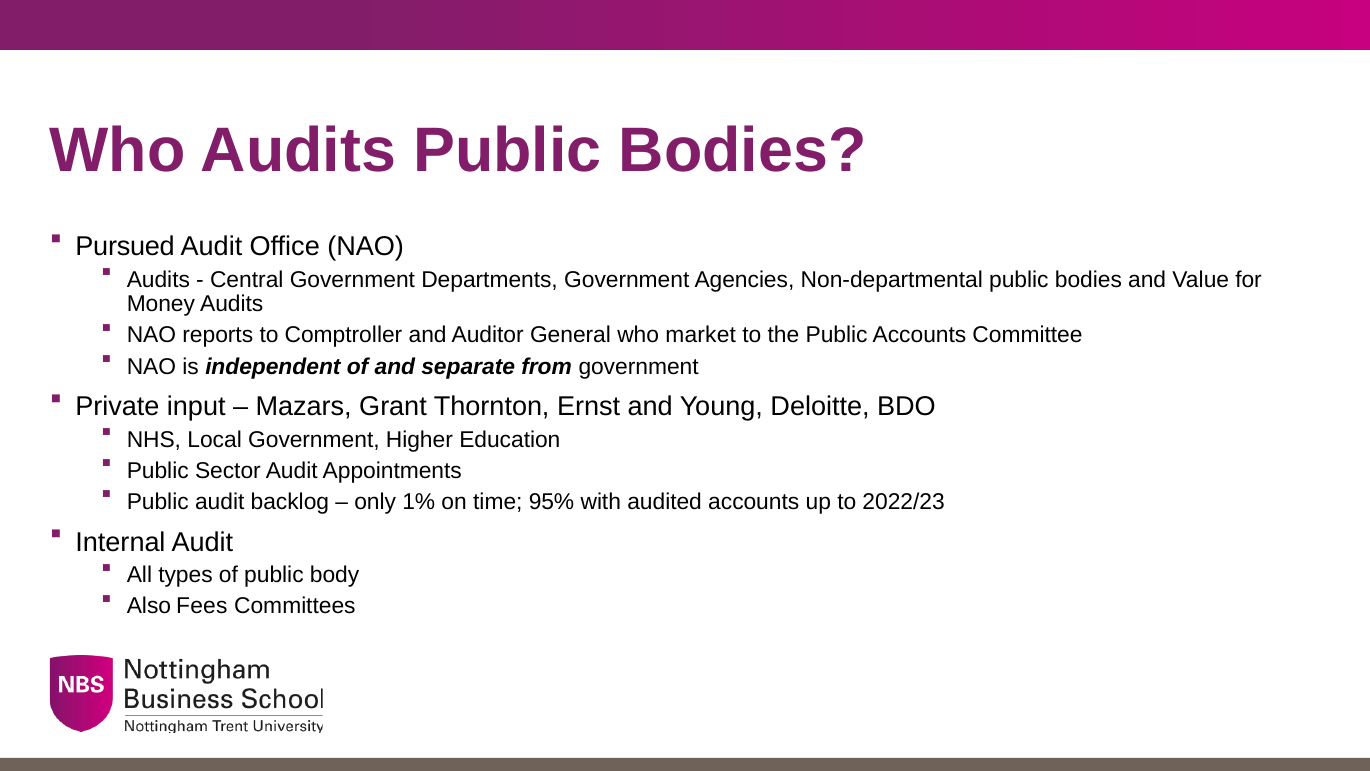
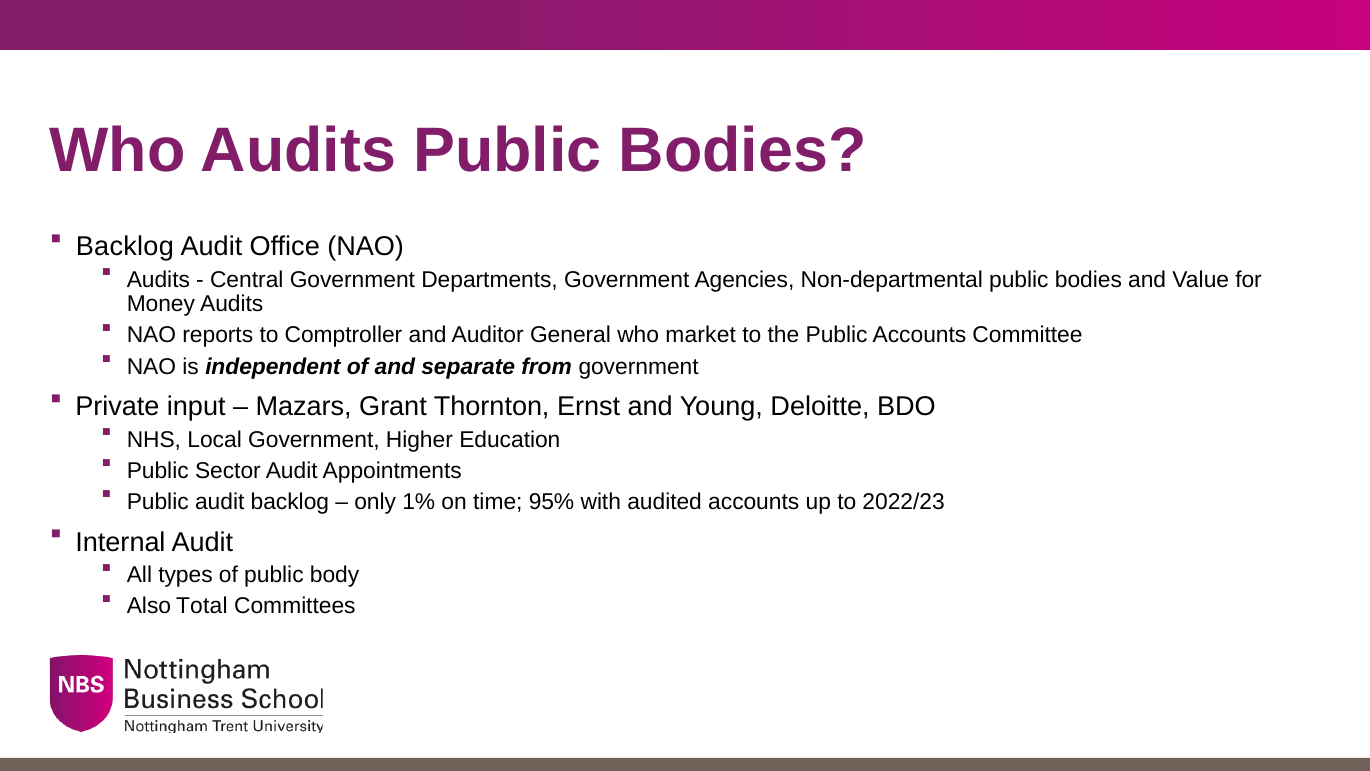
Pursued: Pursued -> Backlog (125, 247)
Fees: Fees -> Total (202, 606)
